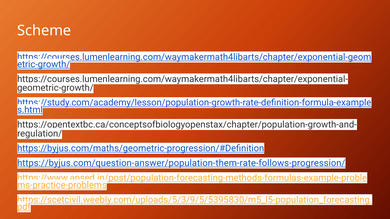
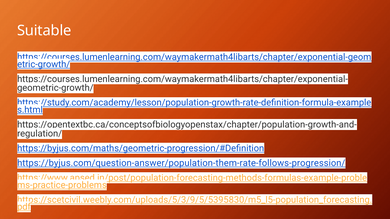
Scheme: Scheme -> Suitable (44, 31)
